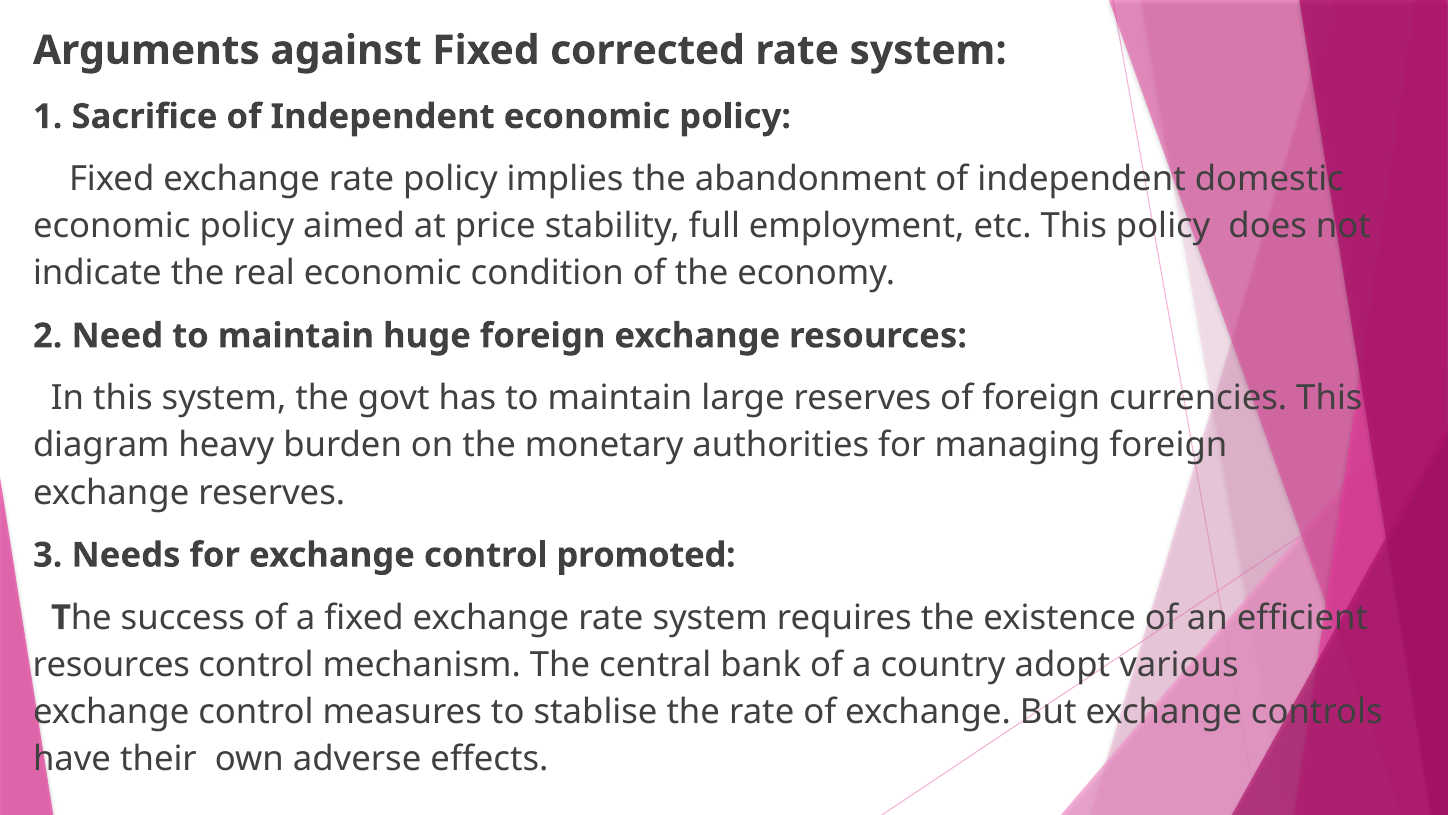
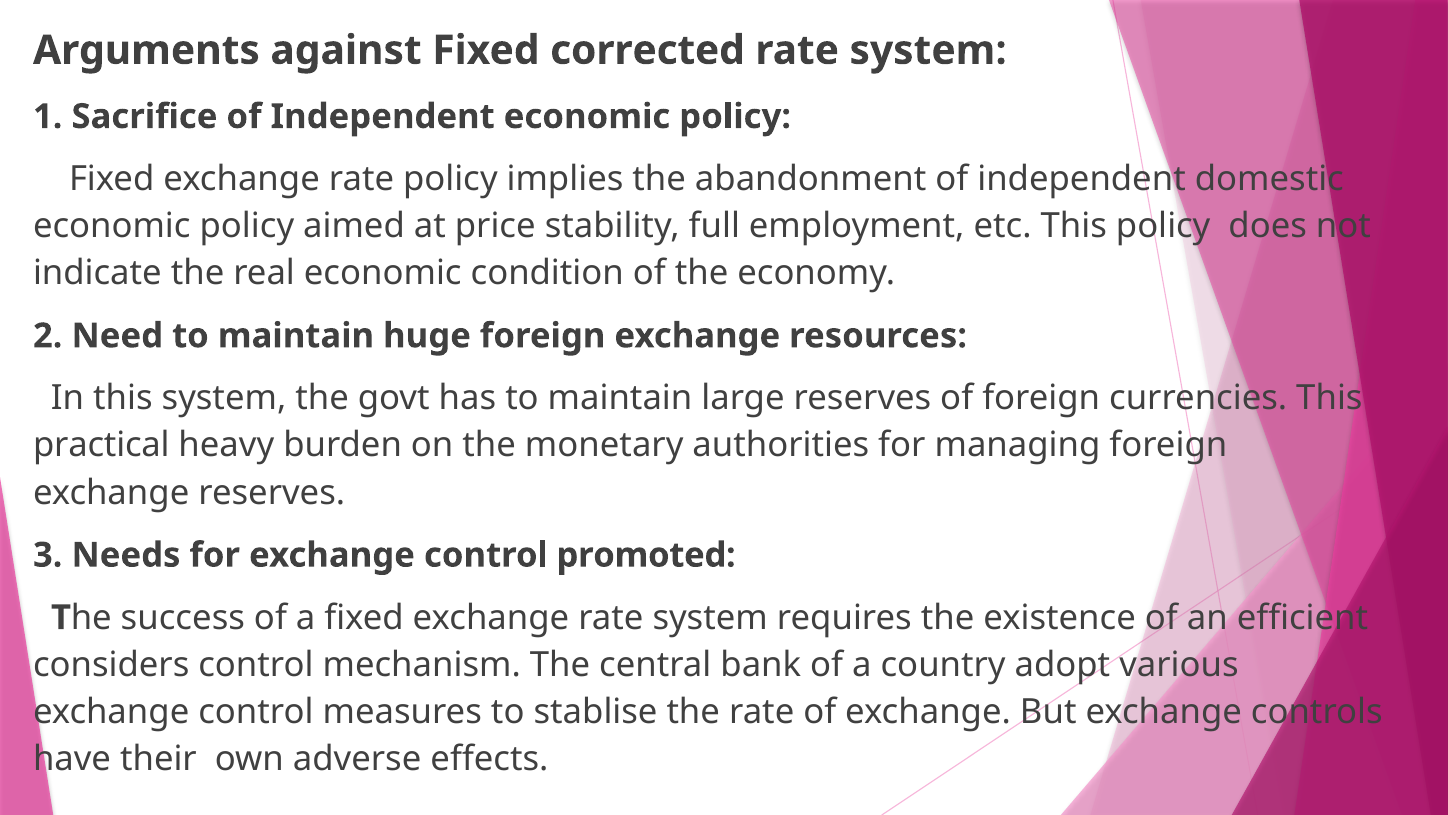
diagram: diagram -> practical (101, 445)
resources: resources -> considers (111, 664)
